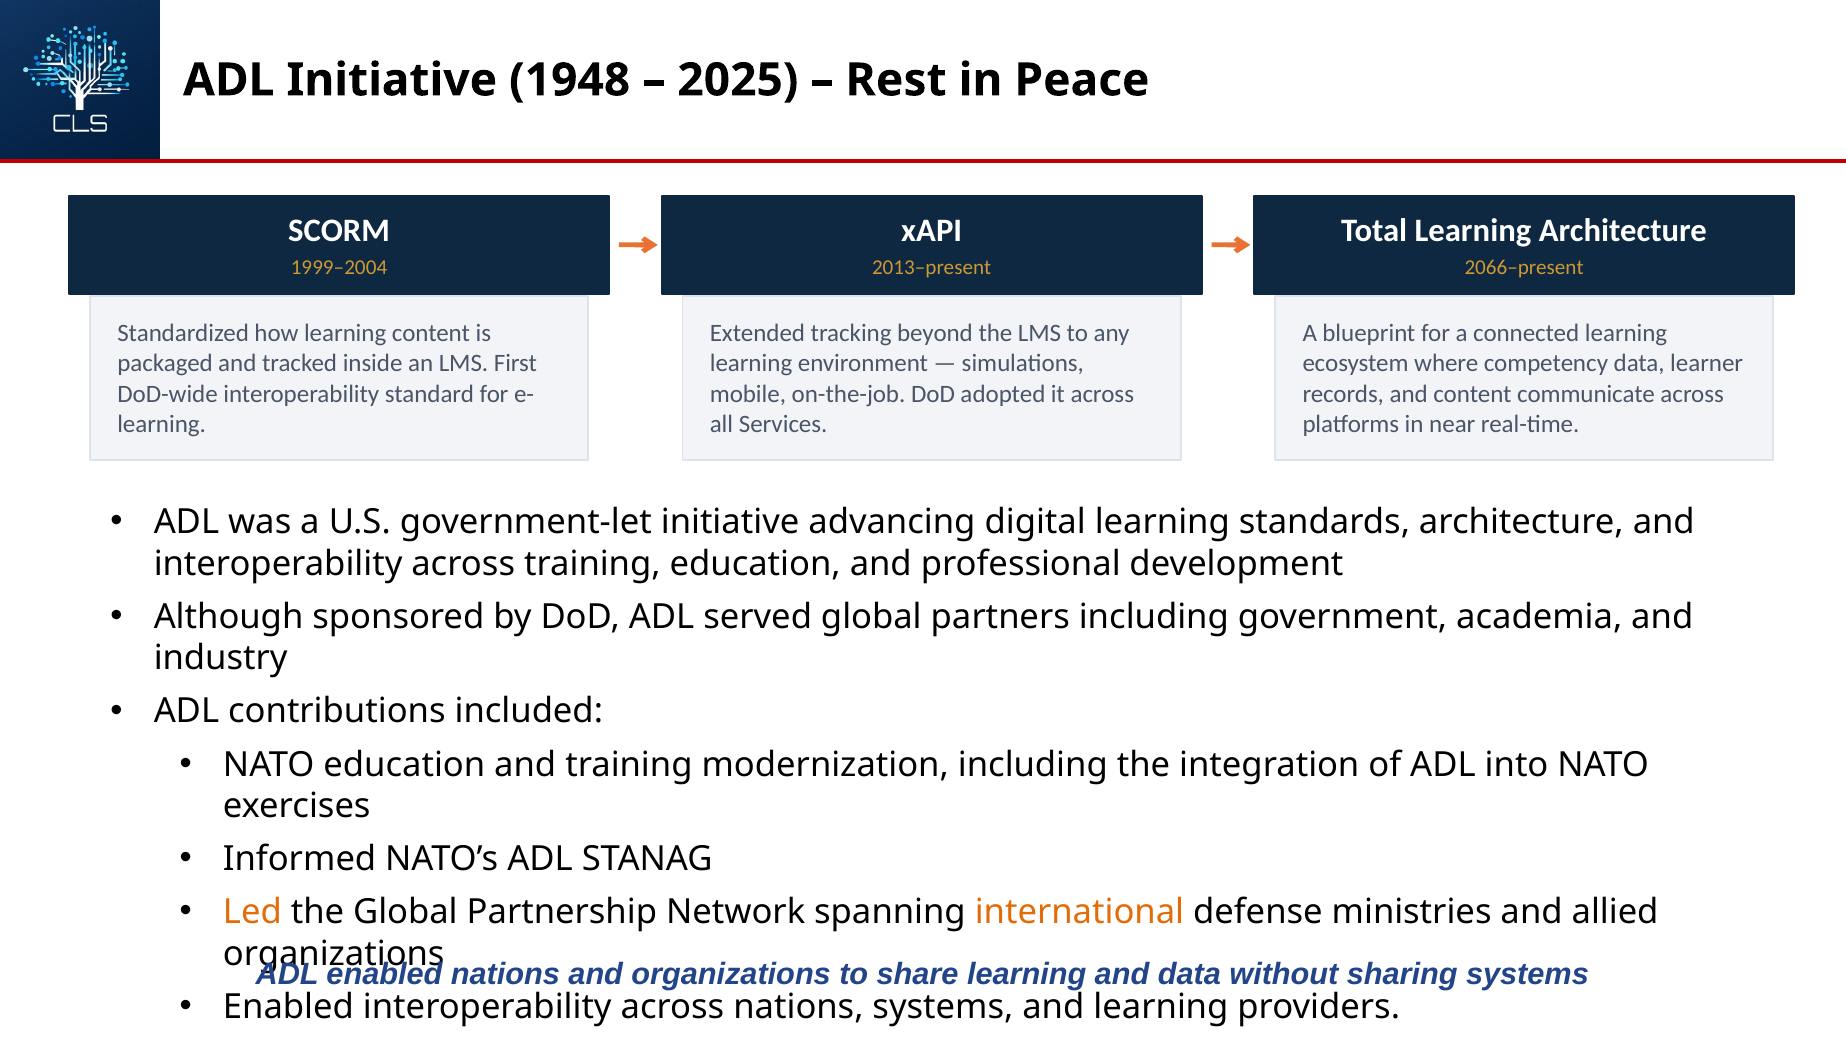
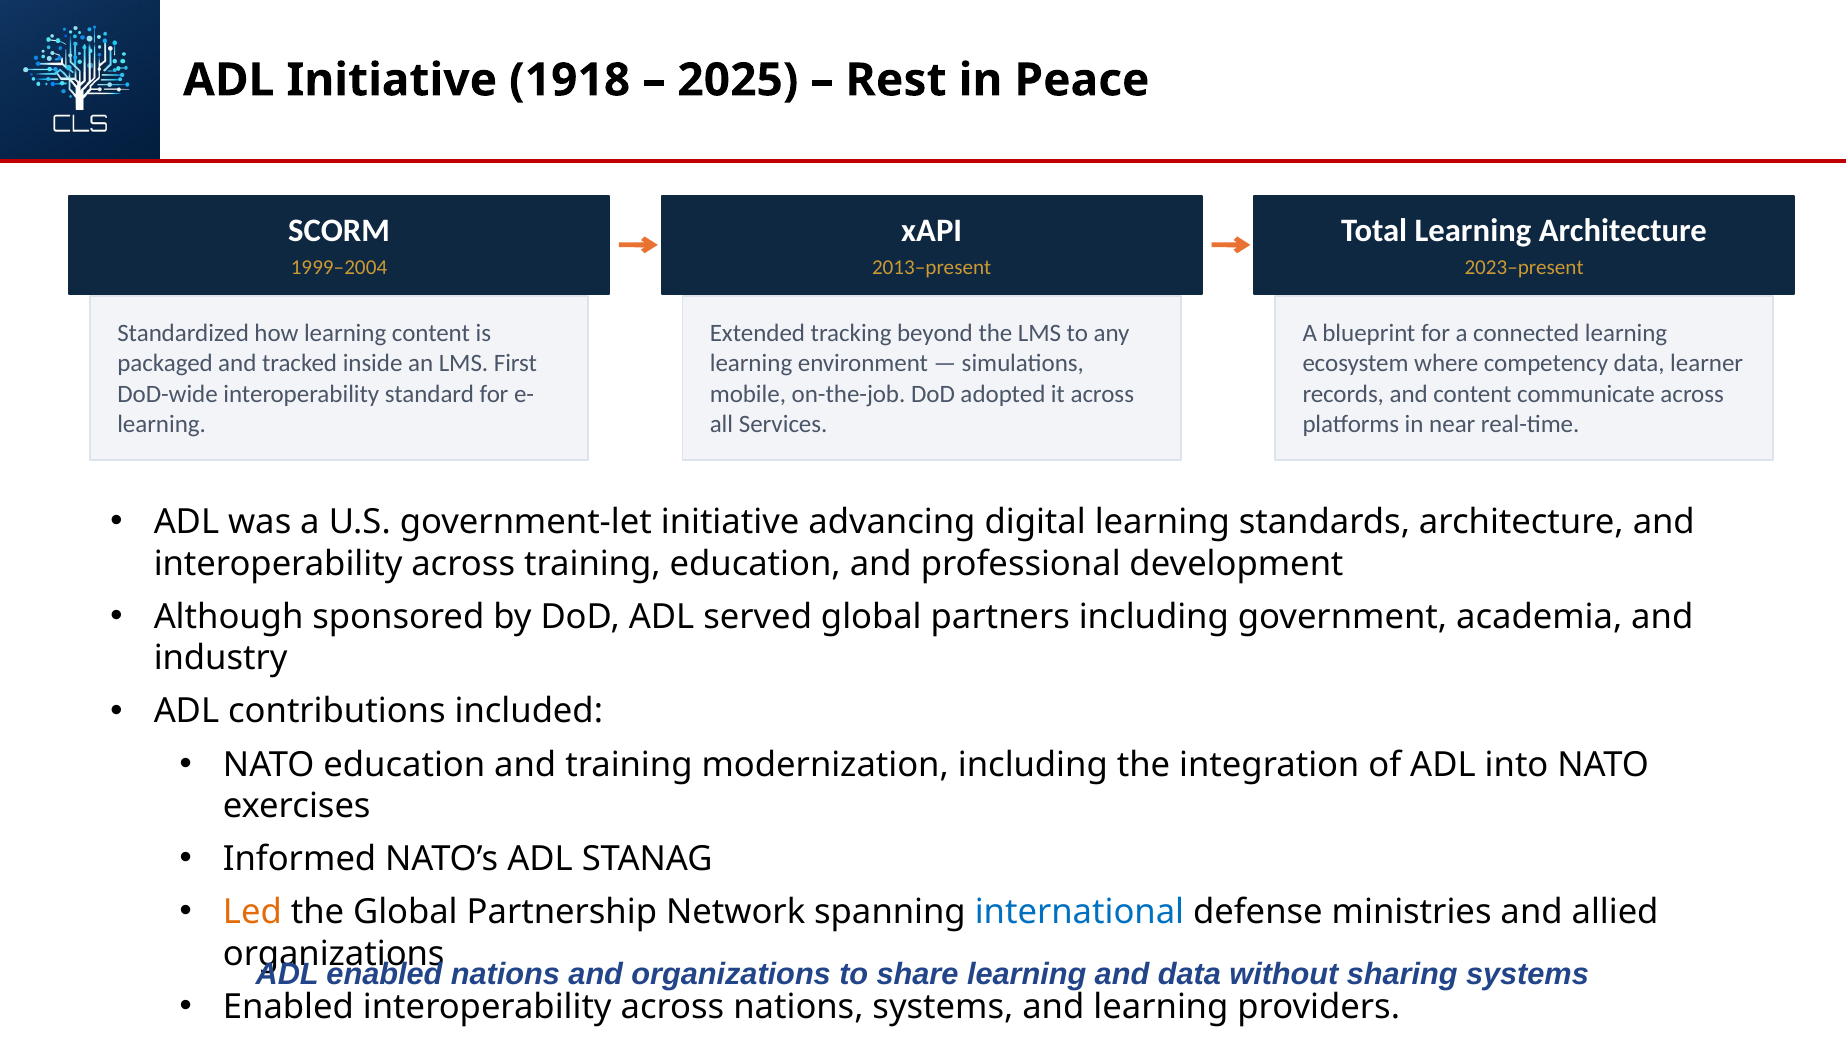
1948: 1948 -> 1918 (570, 80)
2066–present: 2066–present -> 2023–present (1524, 268)
international colour: orange -> blue (1079, 913)
